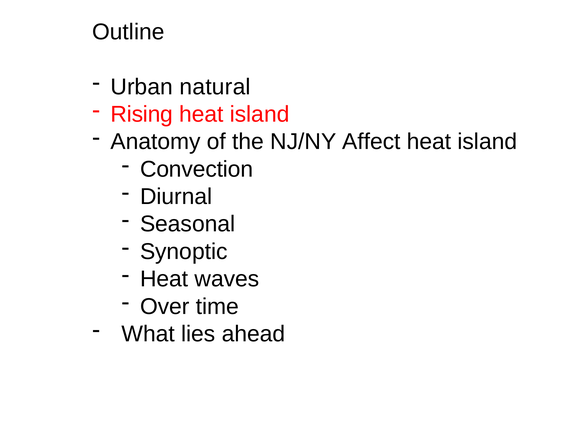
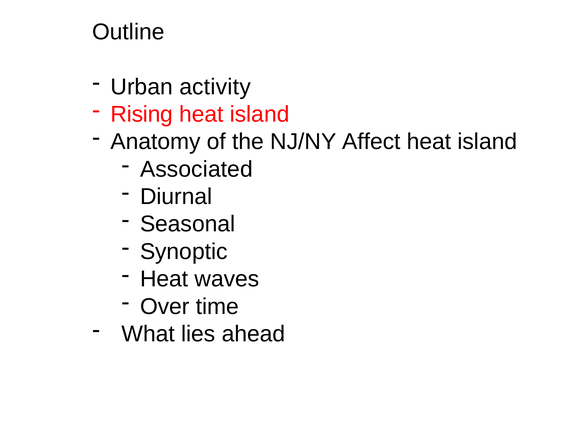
natural: natural -> activity (215, 87)
Convection: Convection -> Associated (196, 169)
